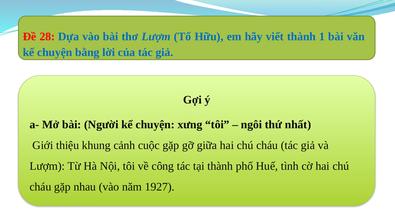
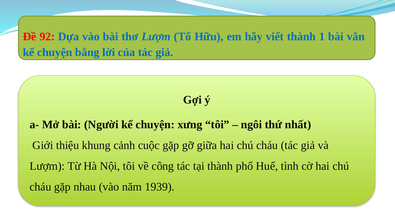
28: 28 -> 92 (47, 37)
1927: 1927 -> 1939 (160, 187)
